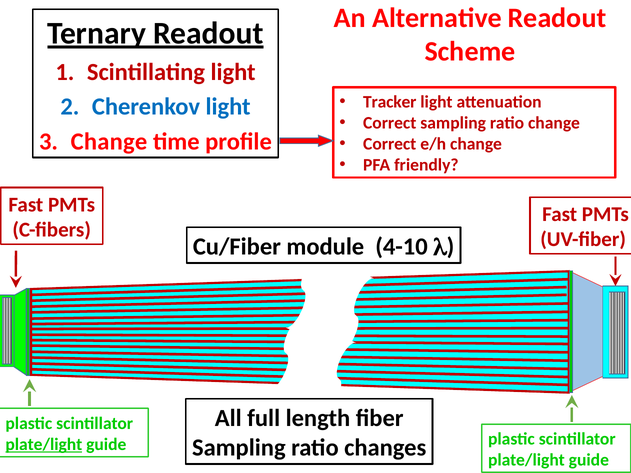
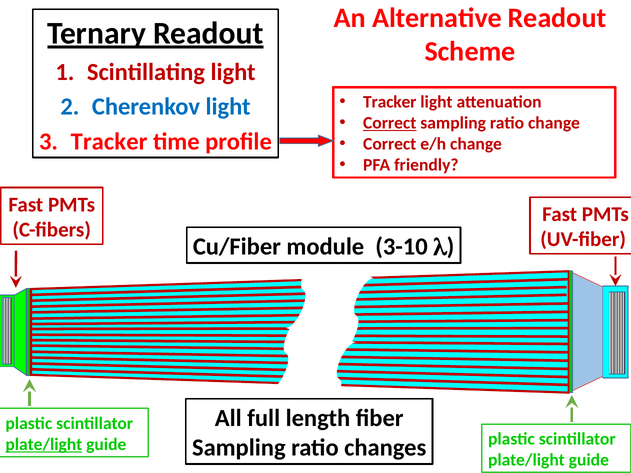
Correct underline: none -> present (390, 123)
Change: Change -> Tracker (109, 142)
4-10: 4-10 -> 3-10 (401, 247)
